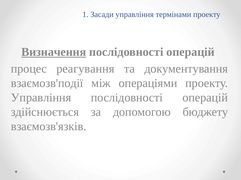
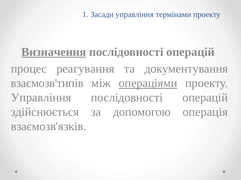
взаємозв'події: взаємозв'події -> взаємозв'типів (47, 84)
операціями underline: none -> present (148, 84)
бюджету: бюджету -> операція (205, 112)
